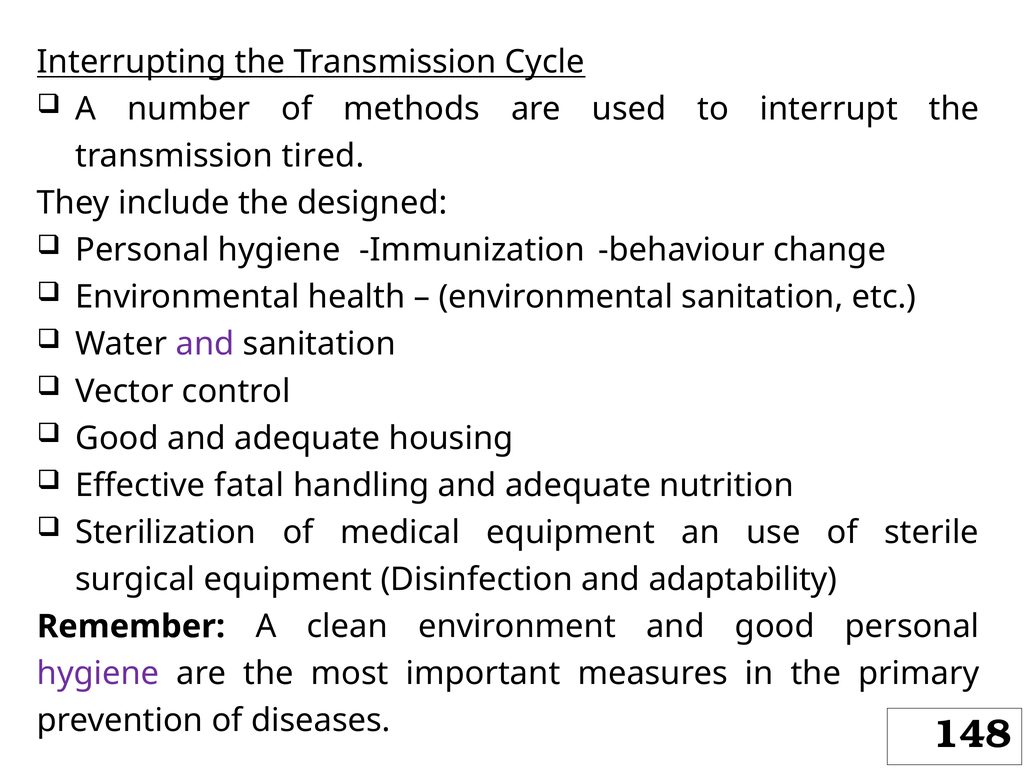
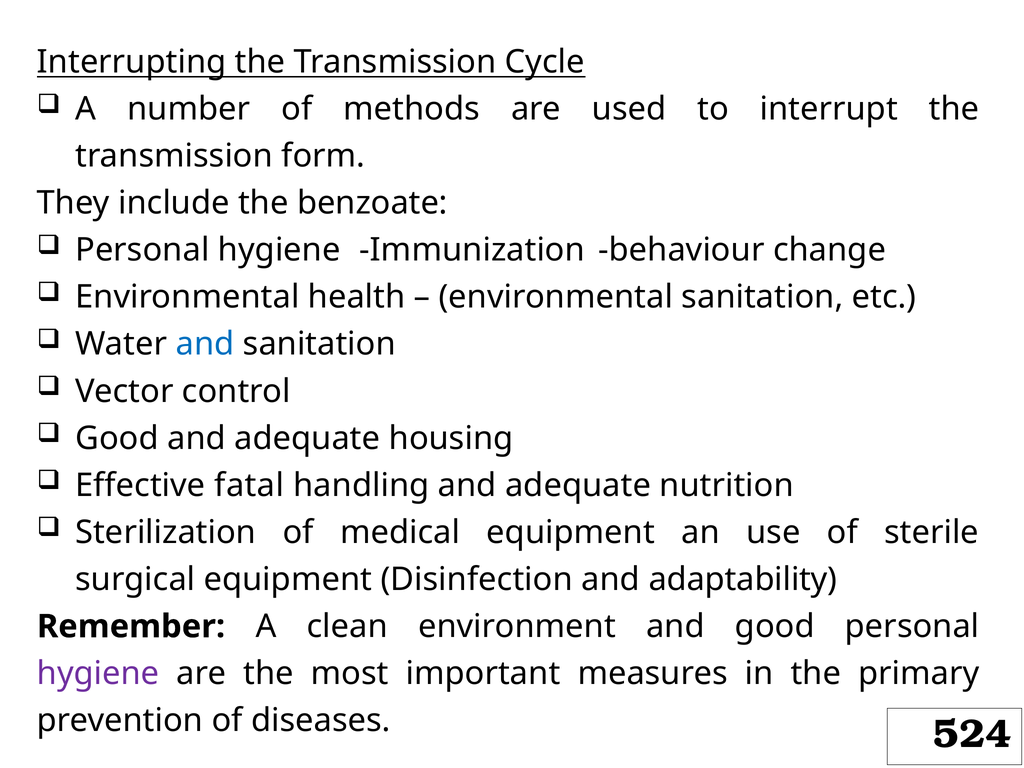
tired: tired -> form (323, 156)
designed: designed -> benzoate (372, 203)
and colour: purple -> blue (205, 344)
148: 148 -> 524 (972, 734)
